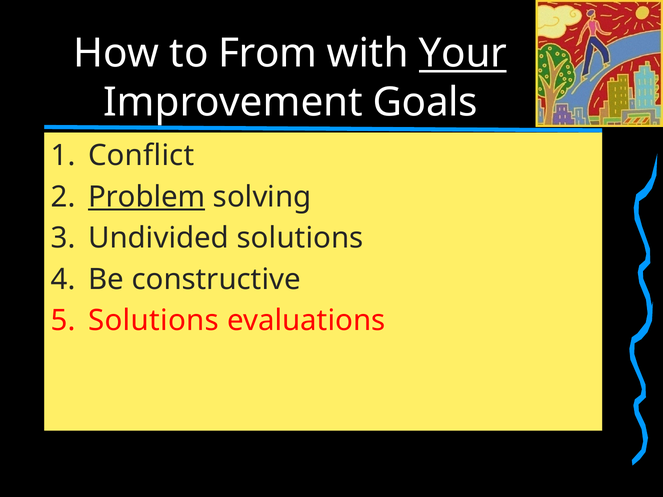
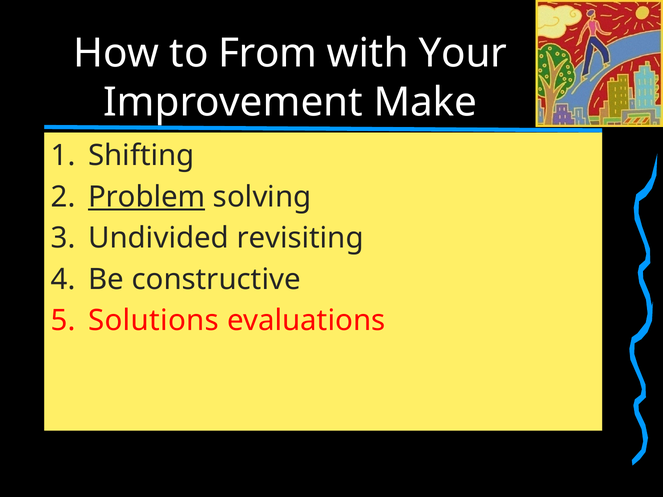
Your underline: present -> none (463, 54)
Goals: Goals -> Make (425, 102)
Conflict: Conflict -> Shifting (141, 156)
Undivided solutions: solutions -> revisiting (300, 238)
